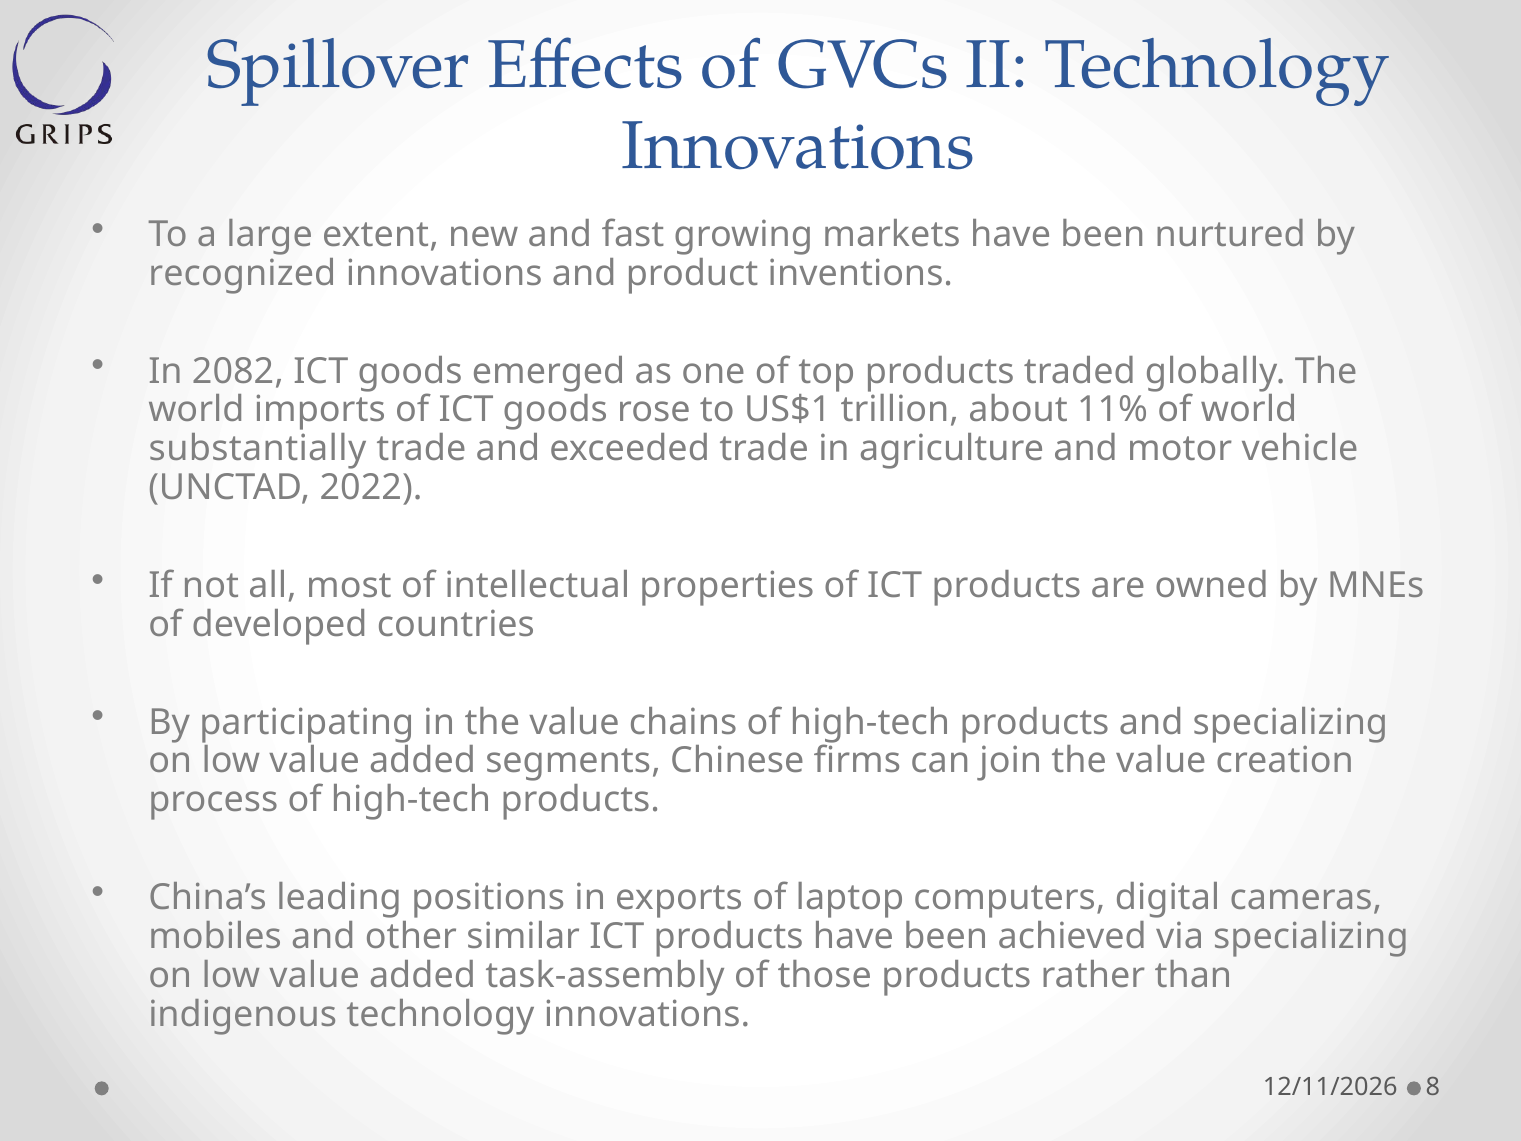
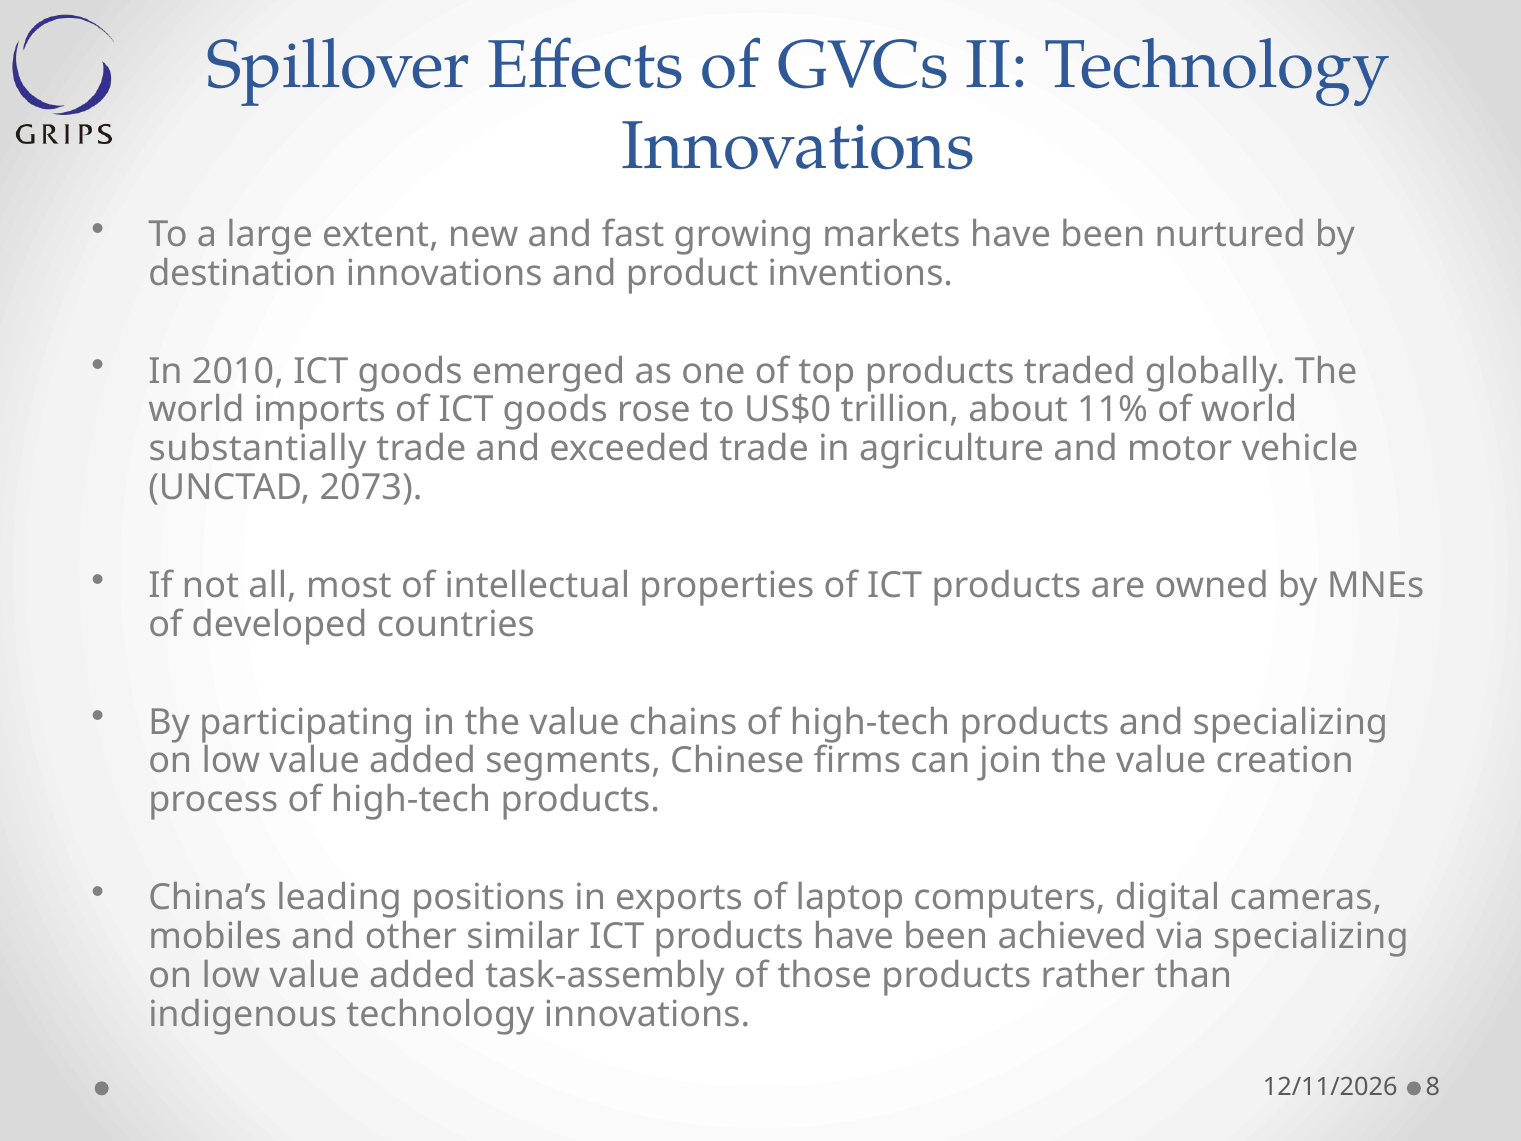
recognized: recognized -> destination (242, 273)
2082: 2082 -> 2010 (238, 371)
US$1: US$1 -> US$0 (788, 410)
2022: 2022 -> 2073 (371, 488)
